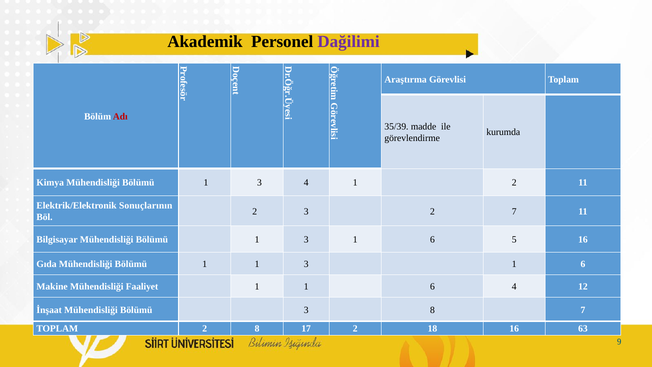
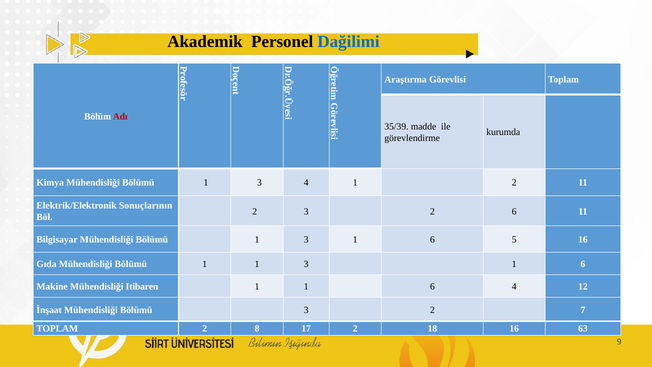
Dağilimi colour: purple -> blue (349, 42)
2 7: 7 -> 6 (514, 211)
Faaliyet: Faaliyet -> Itibaren (142, 286)
Bölümü 3 8: 8 -> 2 (432, 310)
